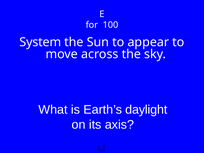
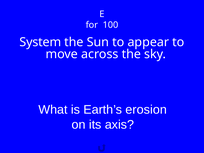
daylight: daylight -> erosion (146, 110)
